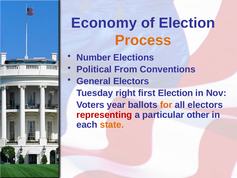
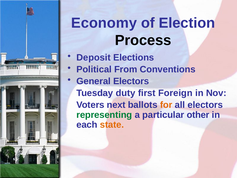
Process colour: orange -> black (143, 40)
Number: Number -> Deposit (94, 57)
right: right -> duty (126, 93)
first Election: Election -> Foreign (175, 93)
year: year -> next (116, 105)
representing colour: red -> green (104, 115)
